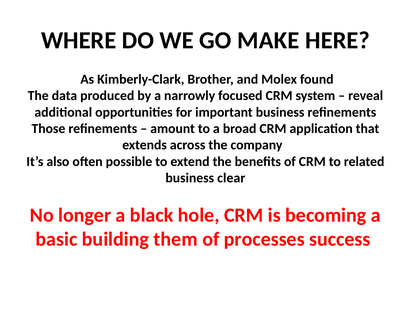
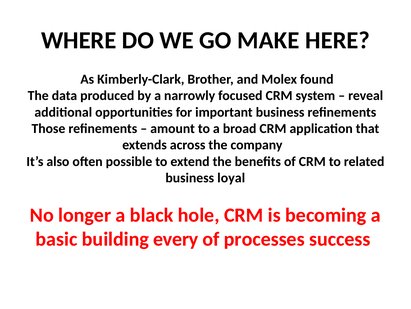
clear: clear -> loyal (231, 178)
them: them -> every (176, 239)
